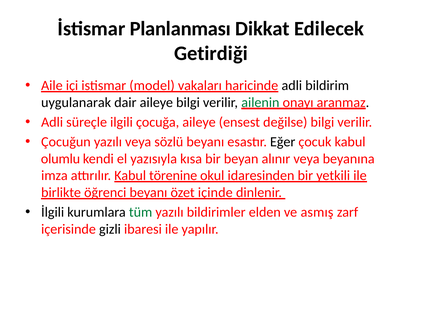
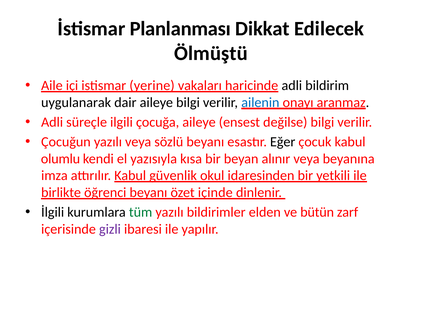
Getirdiği: Getirdiği -> Ölmüştü (211, 53)
model: model -> yerine (152, 85)
ailenin colour: green -> blue (260, 102)
törenine: törenine -> güvenlik (173, 175)
asmış: asmış -> bütün (317, 212)
gizli colour: black -> purple (110, 229)
